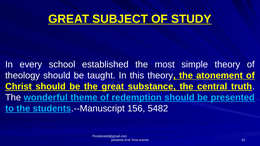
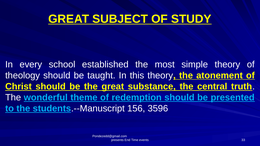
5482: 5482 -> 3596 (158, 109)
